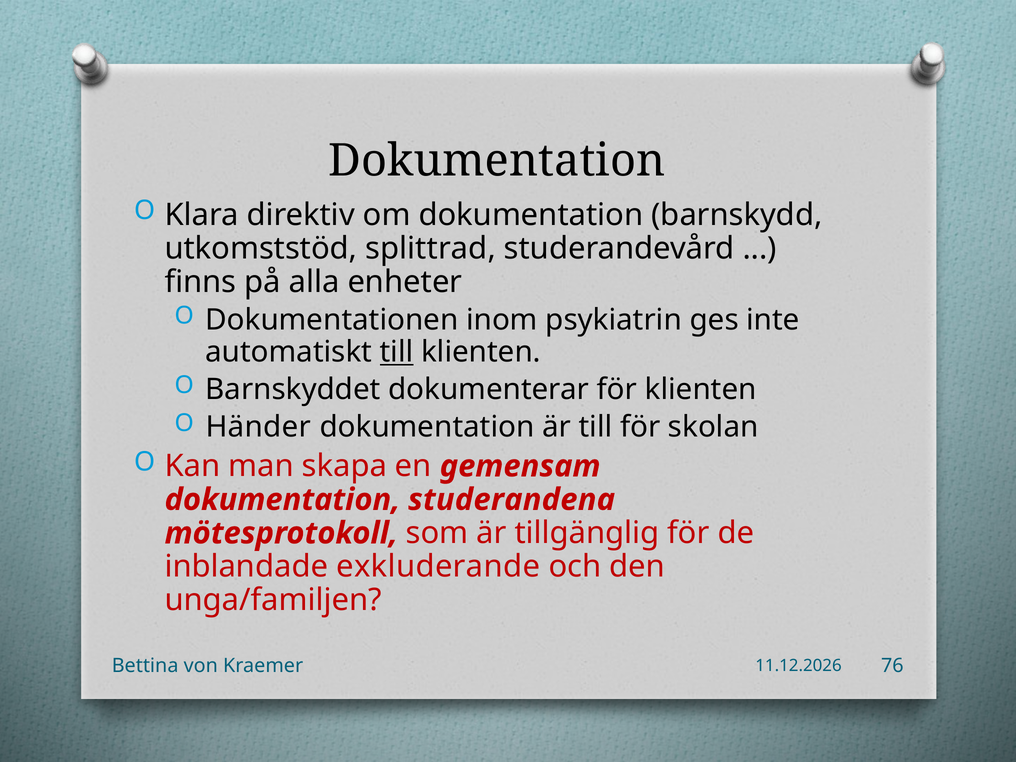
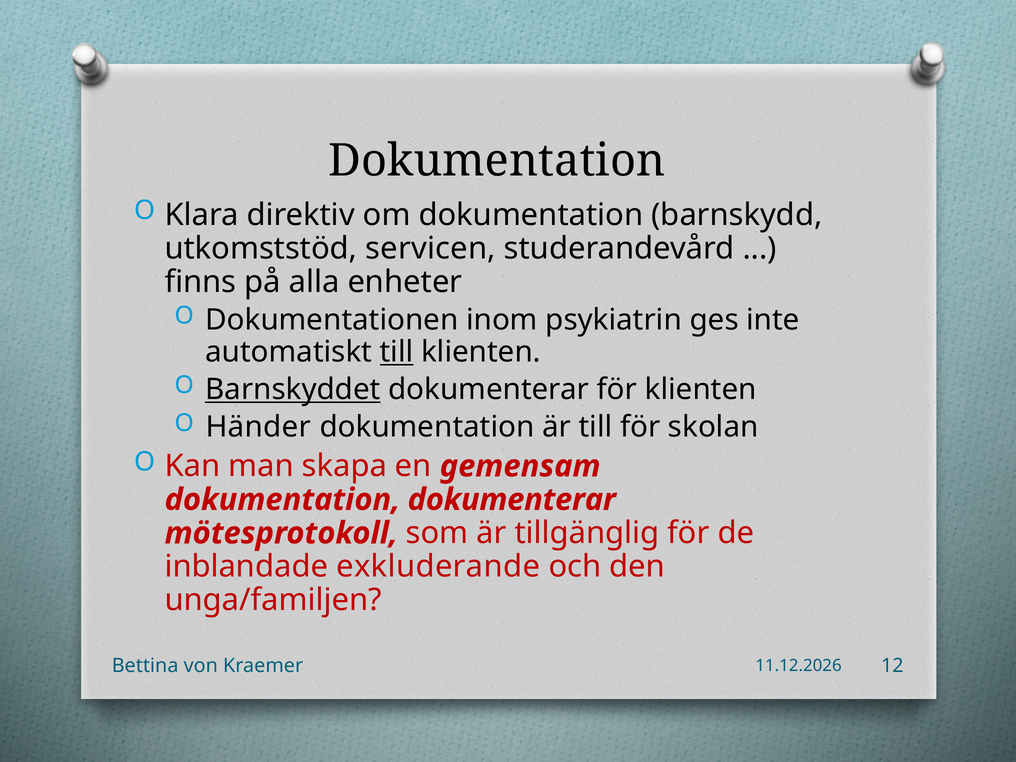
splittrad: splittrad -> servicen (431, 248)
Barnskyddet underline: none -> present (293, 390)
dokumentation studerandena: studerandena -> dokumenterar (512, 500)
76: 76 -> 12 (892, 666)
